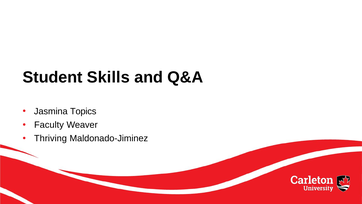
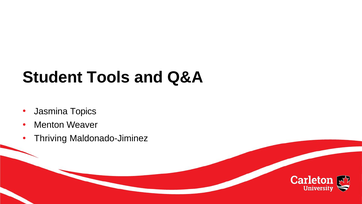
Skills: Skills -> Tools (108, 77)
Faculty: Faculty -> Menton (49, 125)
